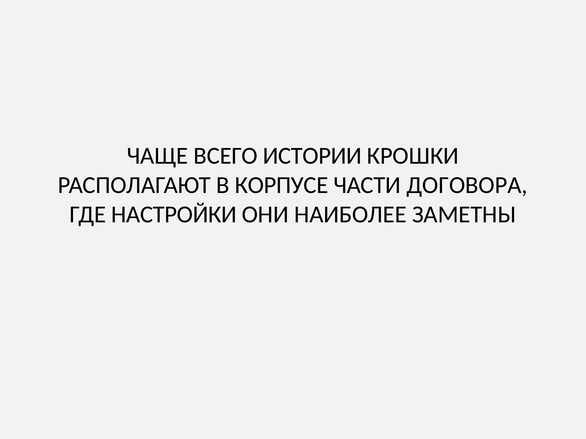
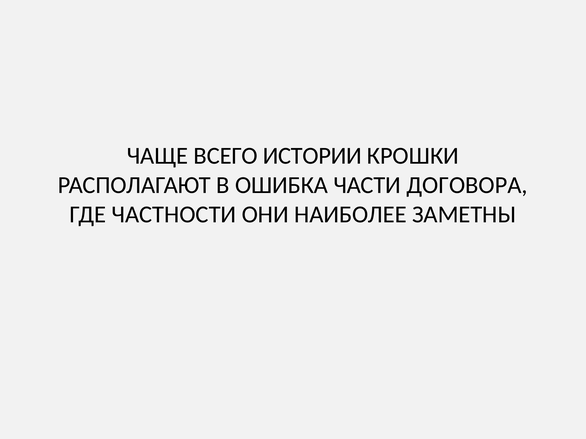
КОРПУСЕ: КОРПУСЕ -> ОШИБКА (281, 185)
НАСТРОЙКИ: НАСТРОЙКИ -> ЧАСТНОСТИ (174, 215)
